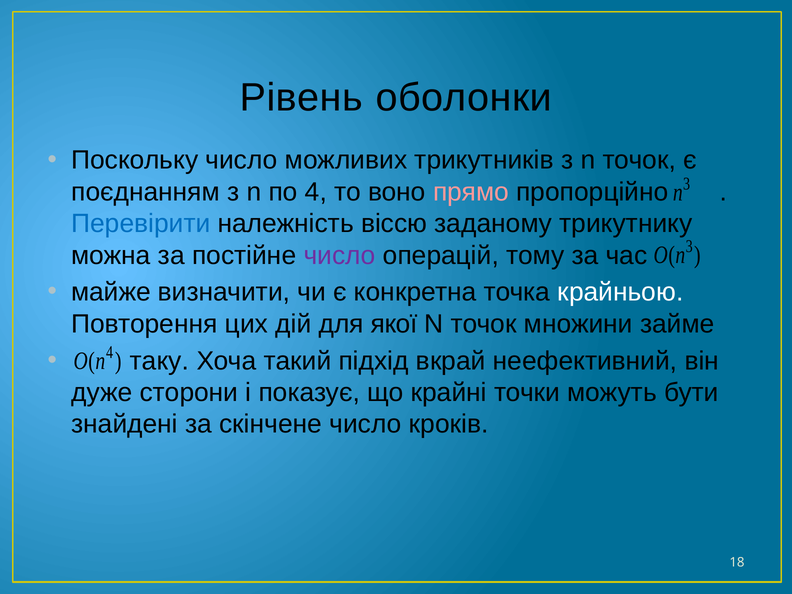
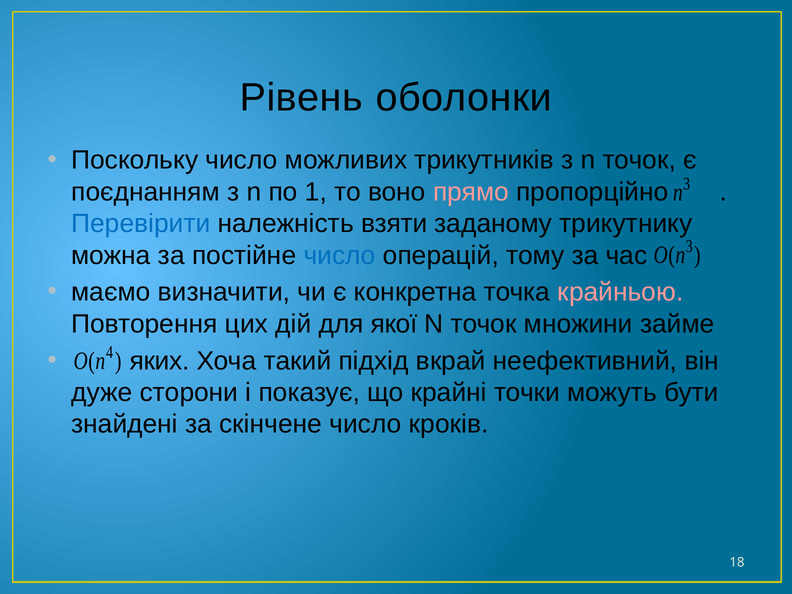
по 4: 4 -> 1 (316, 192)
віссю: віссю -> взяти (394, 224)
число colour: purple -> blue (340, 255)
майже: майже -> маємо (111, 292)
крайньою colour: white -> pink (620, 292)
таку: таку -> яких (160, 361)
